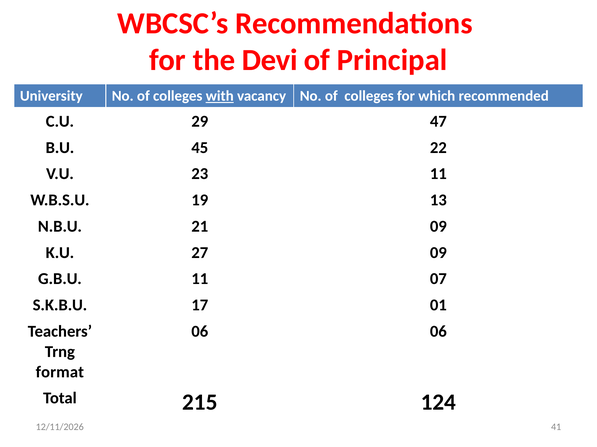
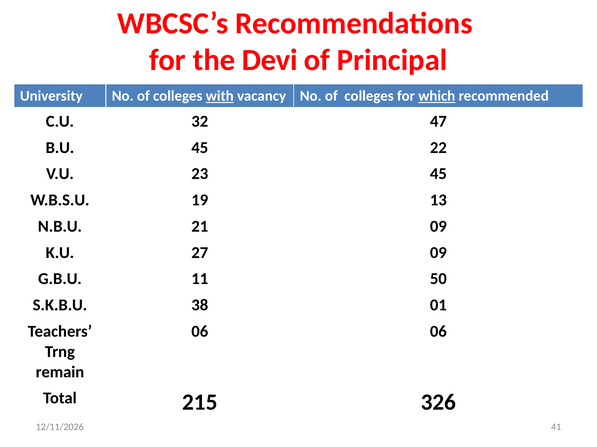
which underline: none -> present (437, 96)
29: 29 -> 32 (200, 121)
23 11: 11 -> 45 (438, 174)
07: 07 -> 50 (438, 279)
17: 17 -> 38 (200, 306)
format: format -> remain (60, 373)
124: 124 -> 326 (438, 403)
